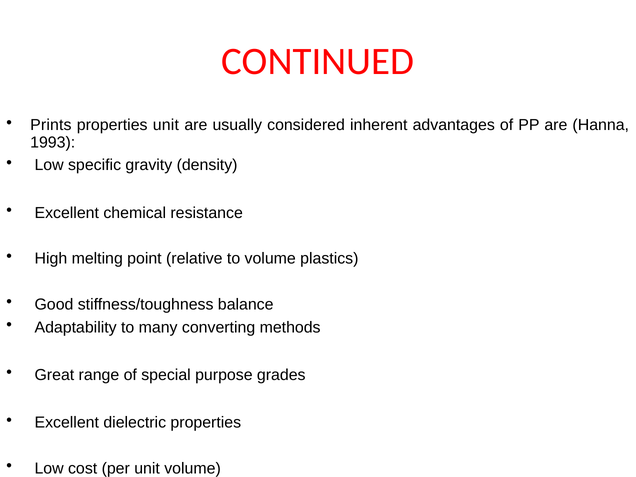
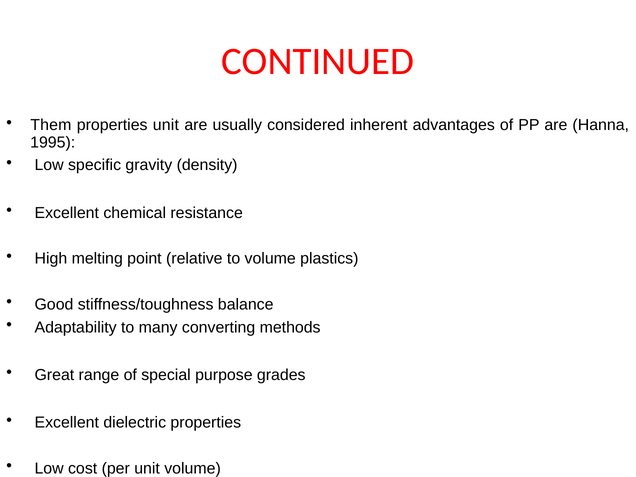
Prints: Prints -> Them (51, 125)
1993: 1993 -> 1995 (53, 142)
